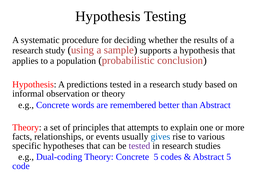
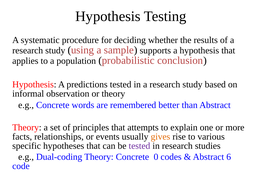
gives colour: blue -> orange (160, 137)
Concrete 5: 5 -> 0 (156, 157)
Abstract 5: 5 -> 6 (229, 157)
